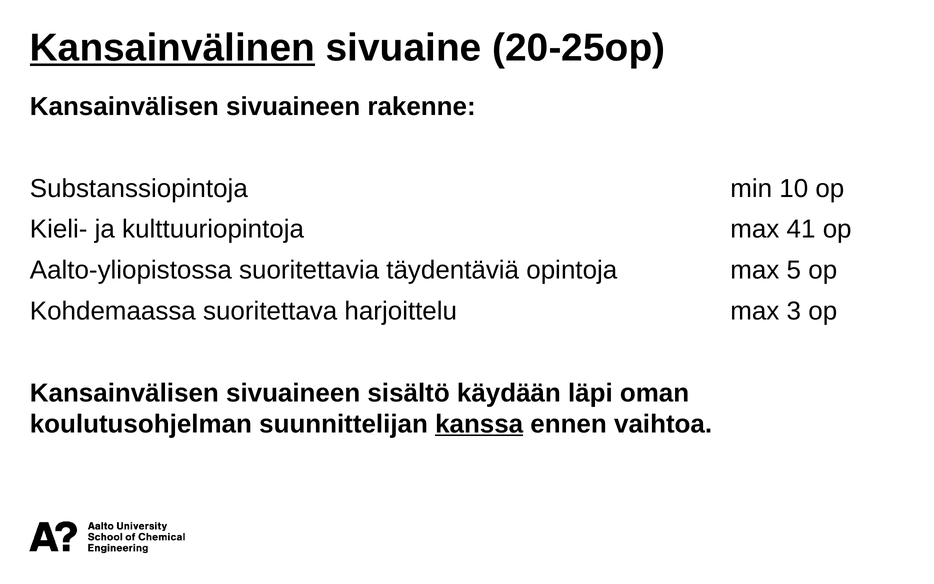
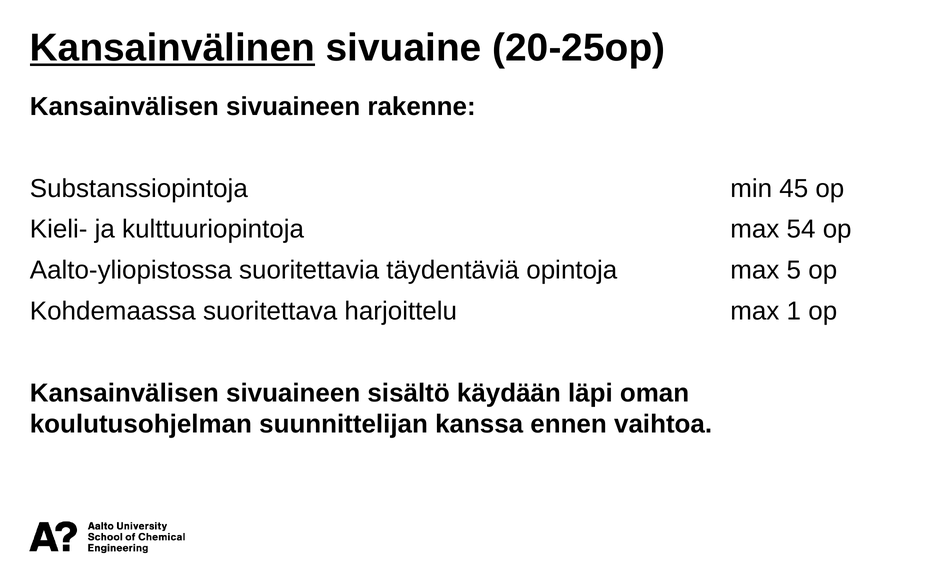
10: 10 -> 45 (794, 188)
41: 41 -> 54 (801, 229)
3: 3 -> 1 (794, 311)
kanssa underline: present -> none (479, 424)
